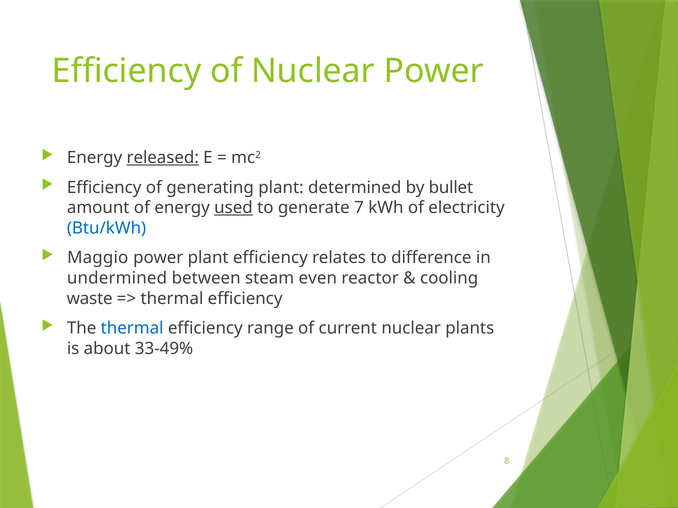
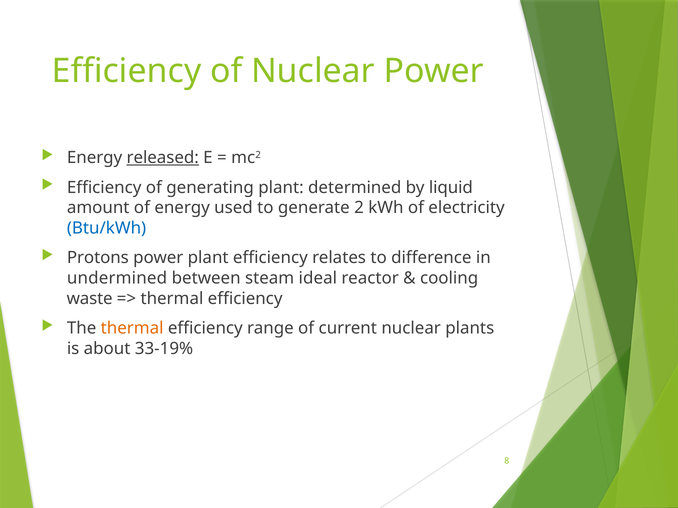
bullet: bullet -> liquid (451, 188)
used underline: present -> none (234, 208)
7: 7 -> 2 (359, 208)
Maggio: Maggio -> Protons (98, 258)
even: even -> ideal (318, 278)
thermal colour: blue -> orange (132, 329)
33-49%: 33-49% -> 33-19% (164, 349)
